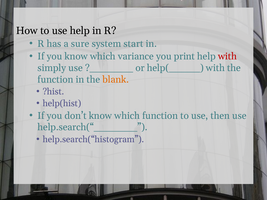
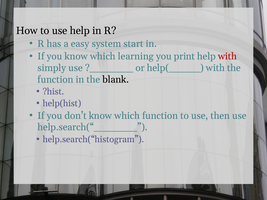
sure: sure -> easy (80, 44)
variance: variance -> learning (136, 56)
blank colour: orange -> black (116, 80)
